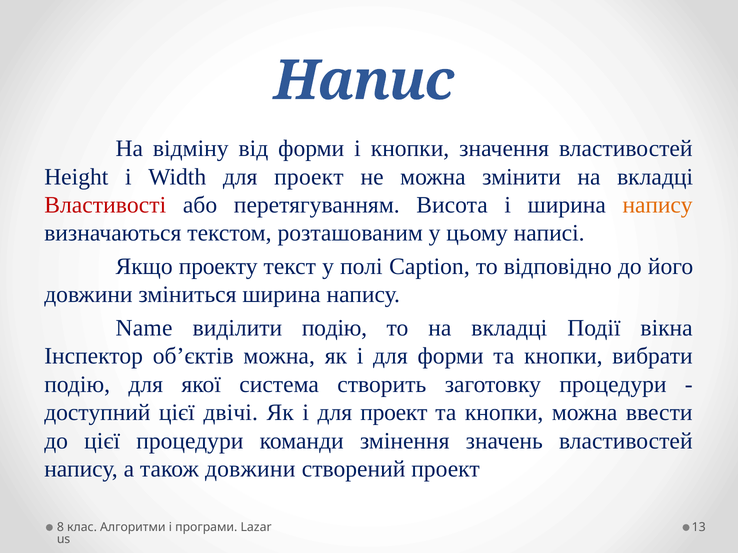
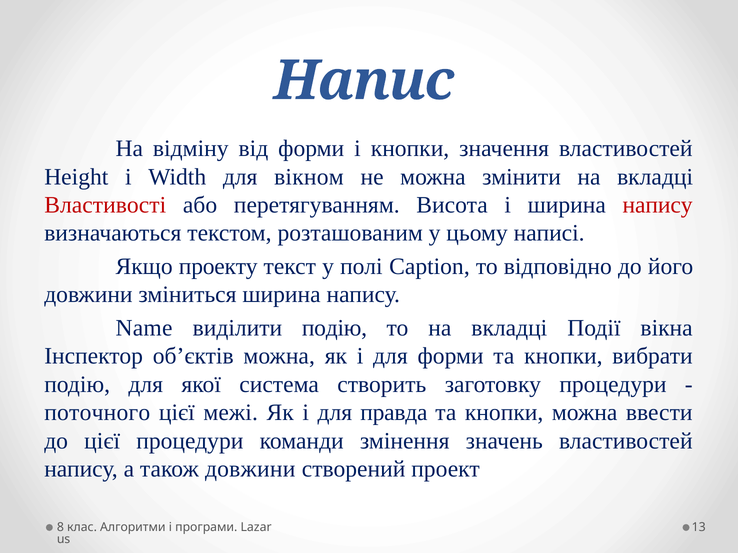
Width для проект: проект -> вікном (309, 177)
напису colour: orange -> red (658, 205)
доступний: доступний -> поточного (97, 413)
двічі: двічі -> межі (231, 413)
і для проект: проект -> правда (394, 413)
